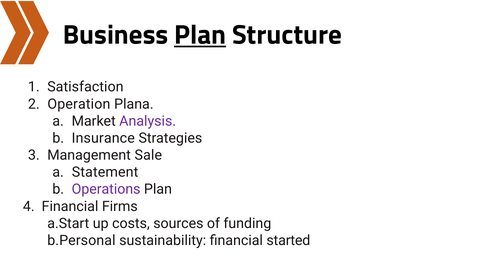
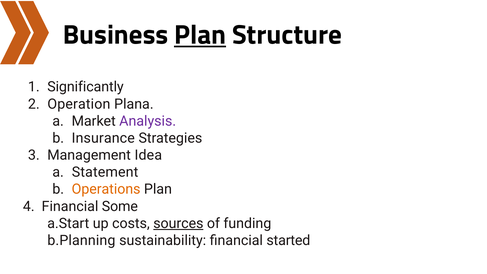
Satisfaction: Satisfaction -> Significantly (85, 87)
Sale: Sale -> Idea (148, 155)
Operations colour: purple -> orange (106, 189)
Firms: Firms -> Some (120, 206)
sources underline: none -> present (178, 223)
b.Personal: b.Personal -> b.Planning (81, 240)
